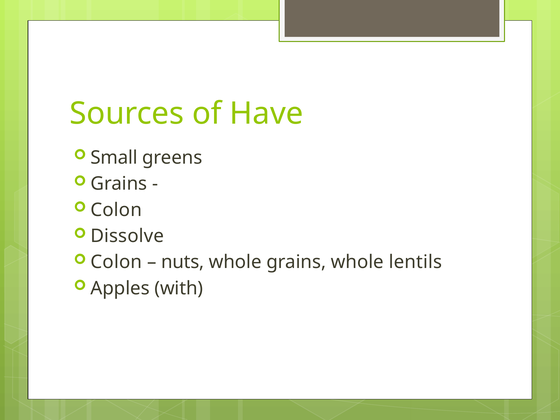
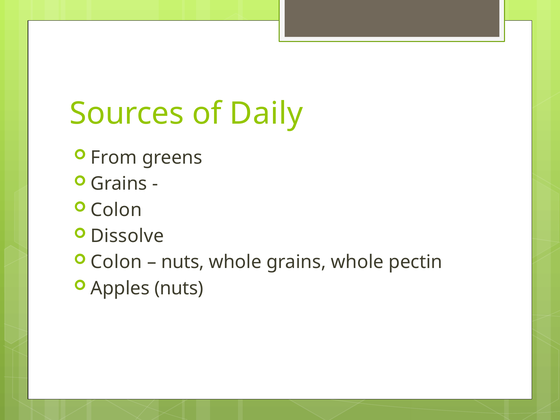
Have: Have -> Daily (266, 114)
Small: Small -> From (114, 158)
lentils: lentils -> pectin (416, 262)
Apples with: with -> nuts (179, 288)
